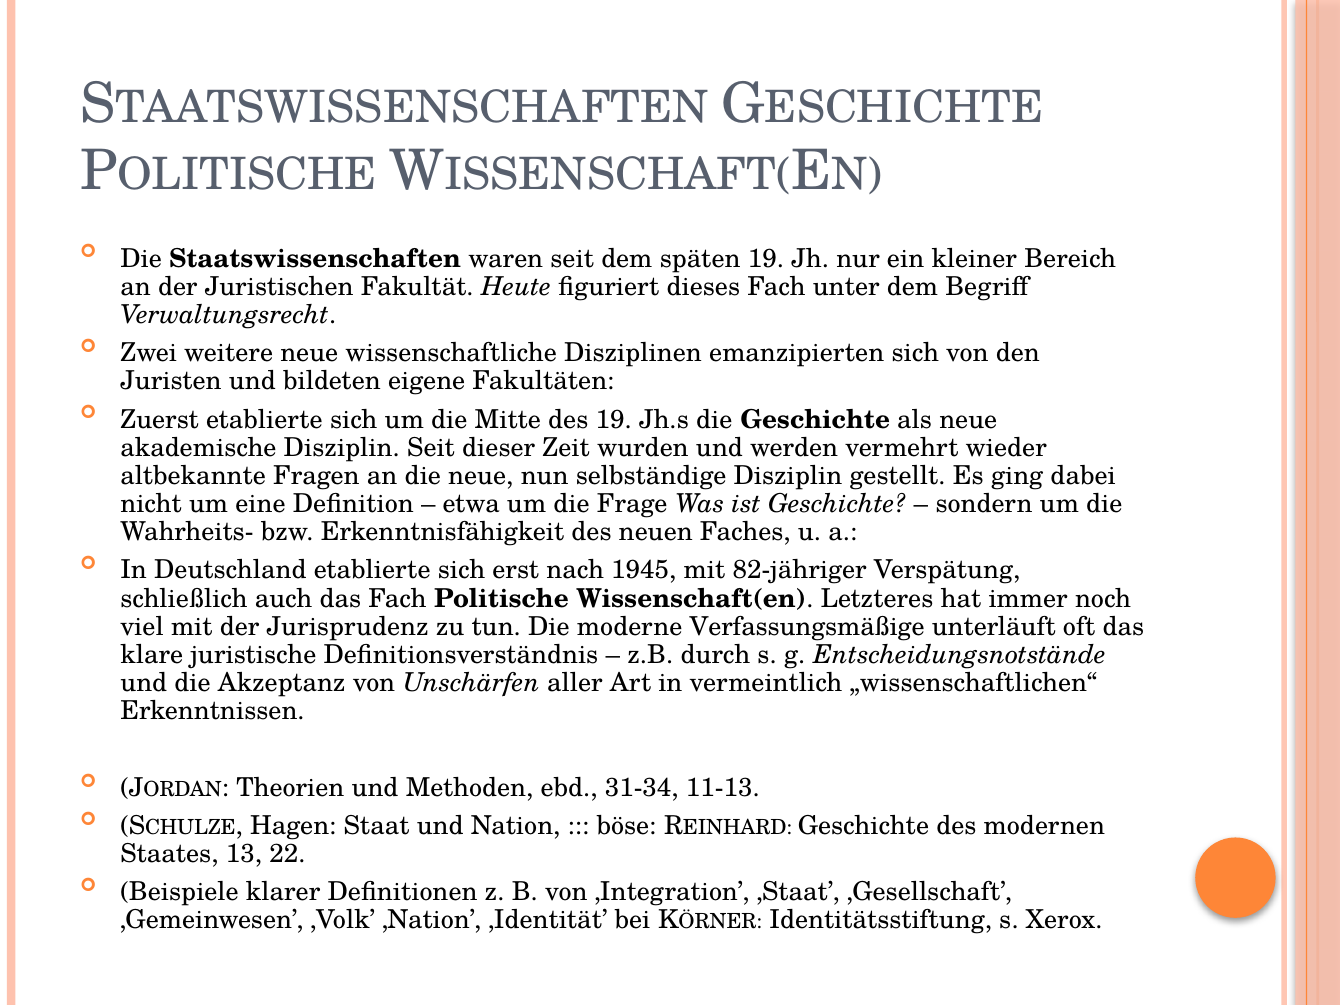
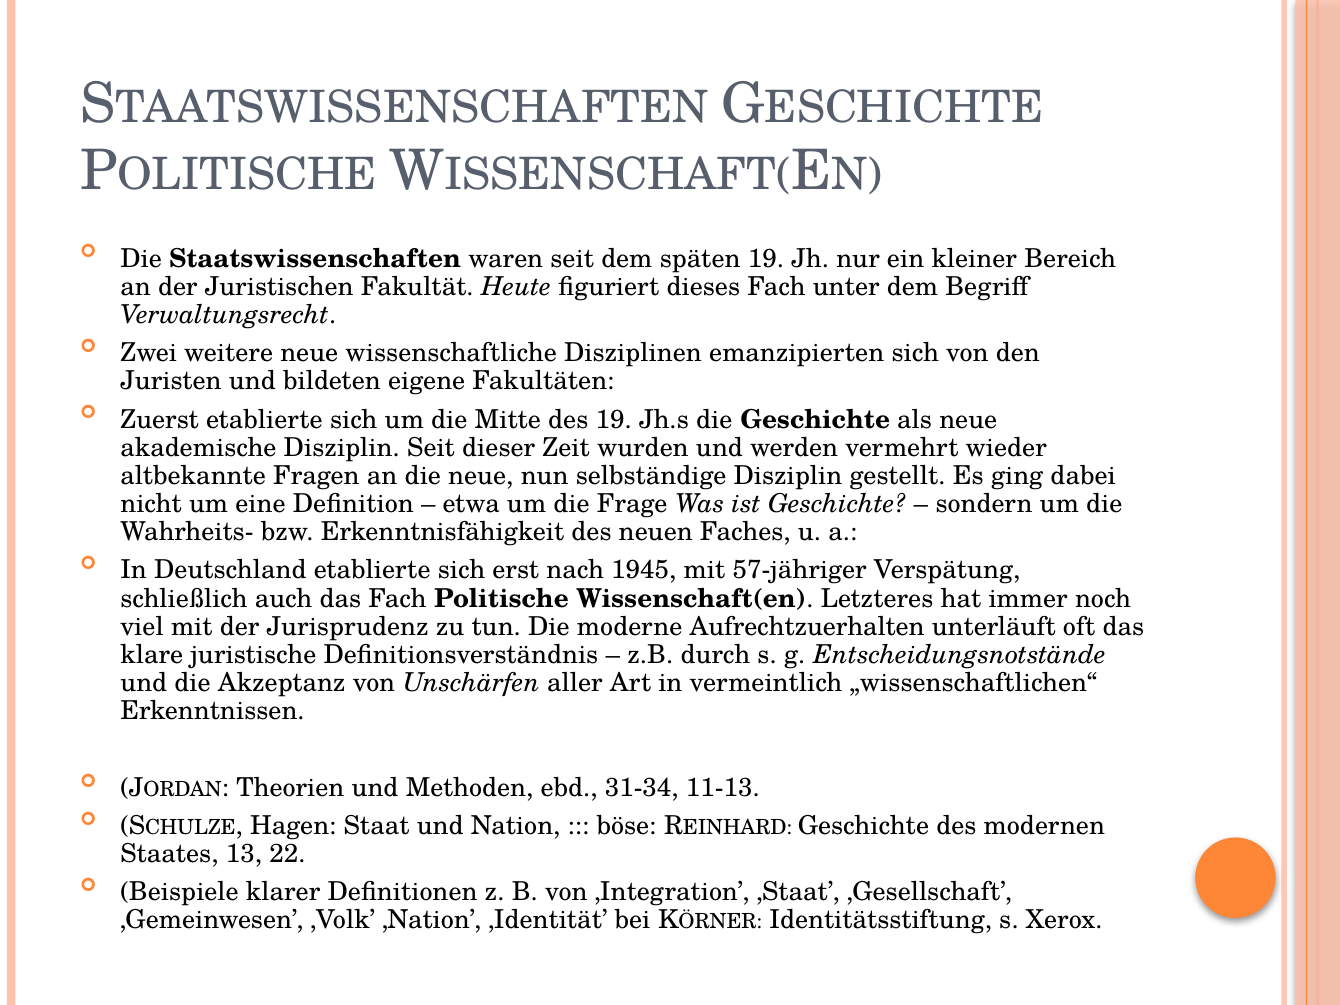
82-jähriger: 82-jähriger -> 57-jähriger (800, 570)
Verfassungsmäßige: Verfassungsmäßige -> Aufrechtzuerhalten (807, 627)
